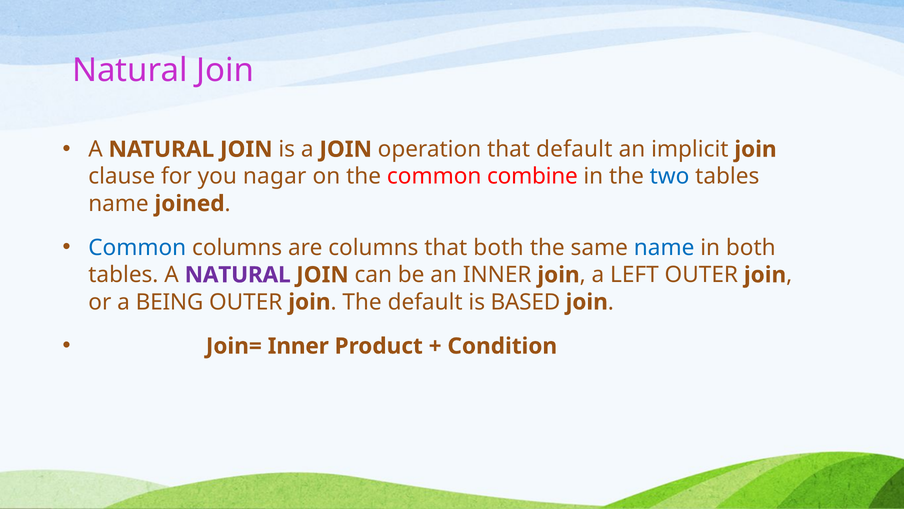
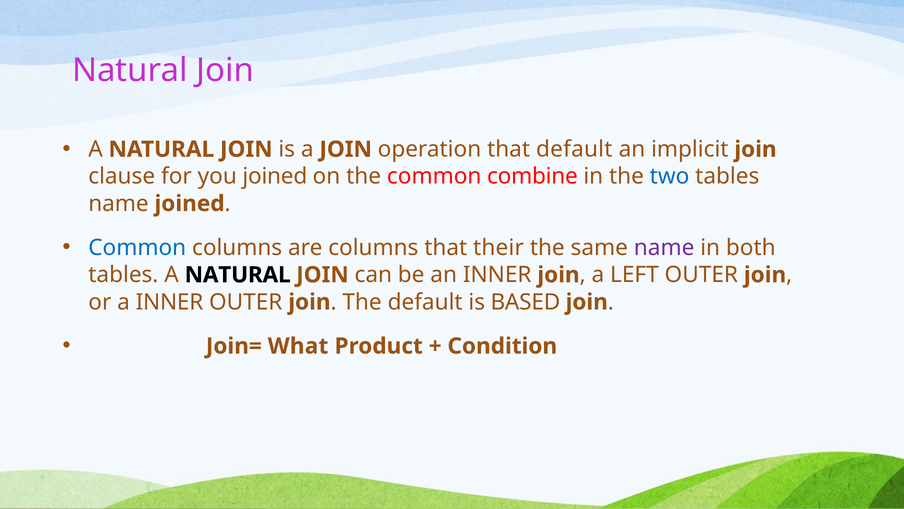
you nagar: nagar -> joined (275, 176)
that both: both -> their (498, 248)
name colour: blue -> purple (664, 248)
NATURAL colour: purple -> black (238, 275)
a BEING: BEING -> INNER (170, 302)
Join= Inner: Inner -> What (298, 346)
